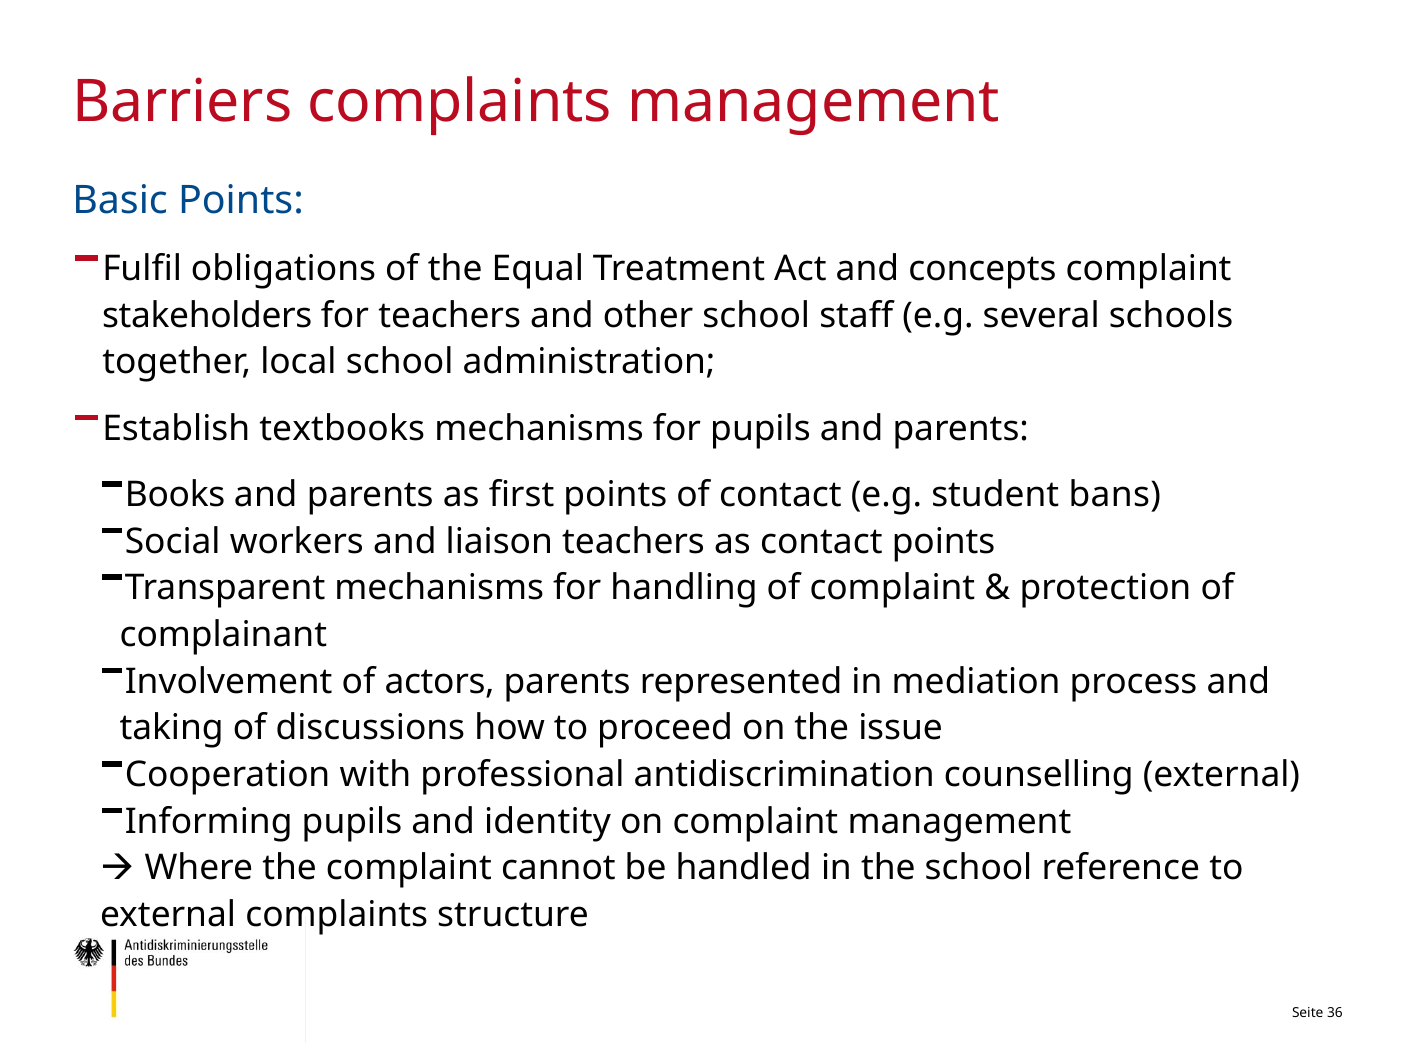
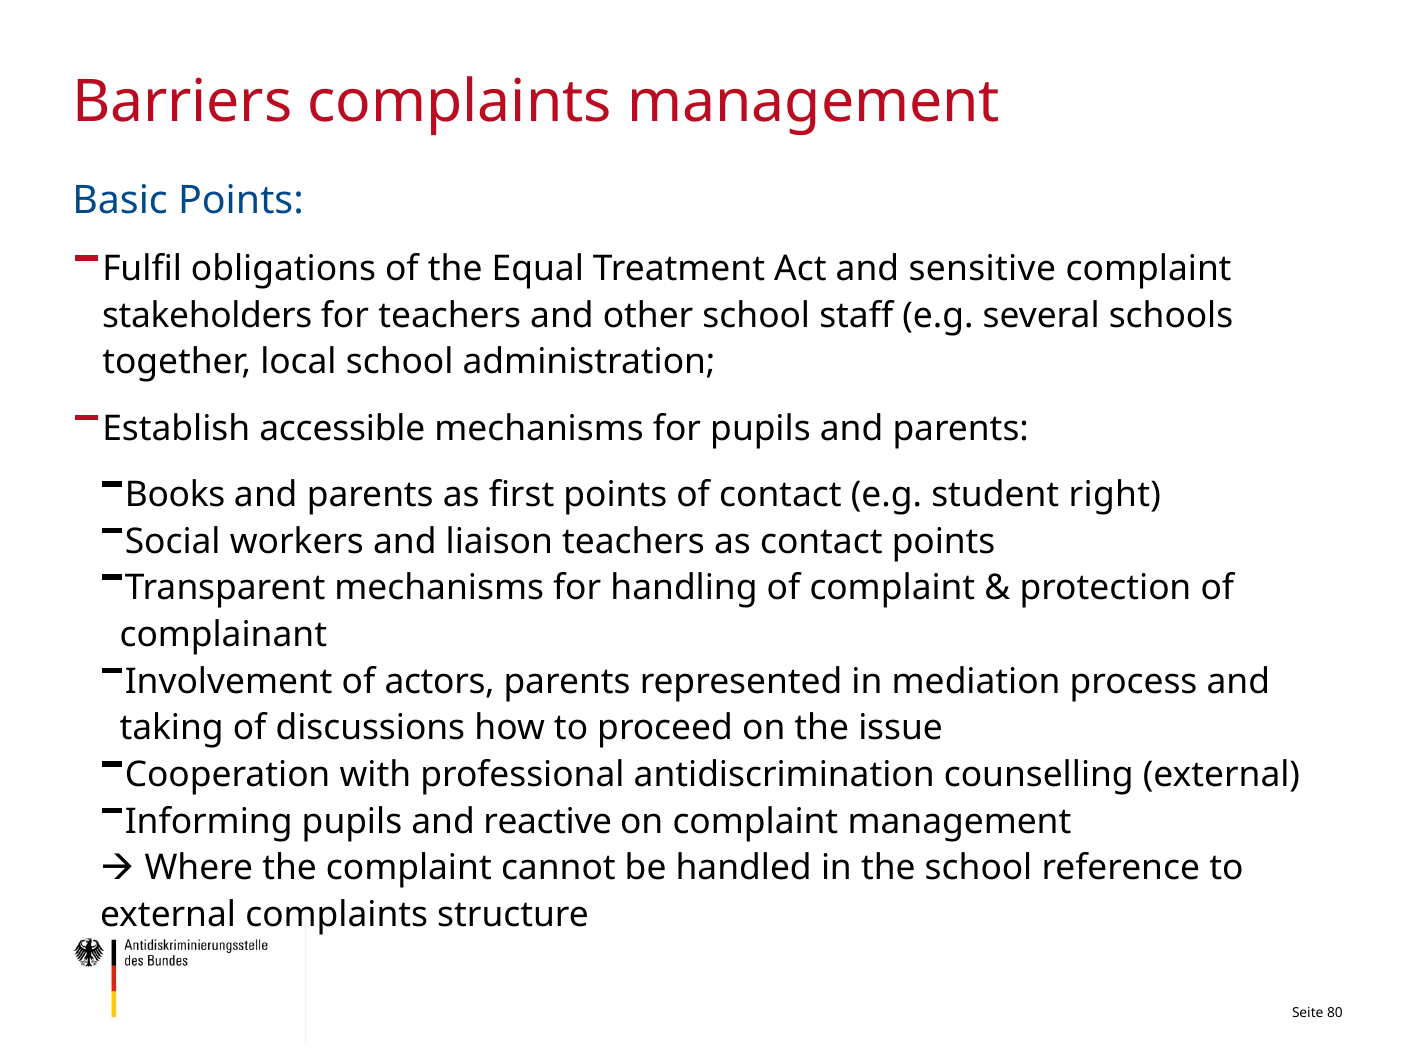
concepts: concepts -> sensitive (982, 269)
textbooks: textbooks -> accessible (342, 429)
bans: bans -> right (1115, 495)
identity: identity -> reactive (548, 822)
36: 36 -> 80 (1335, 1013)
